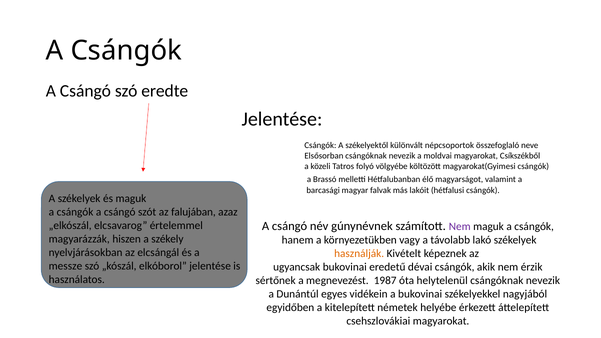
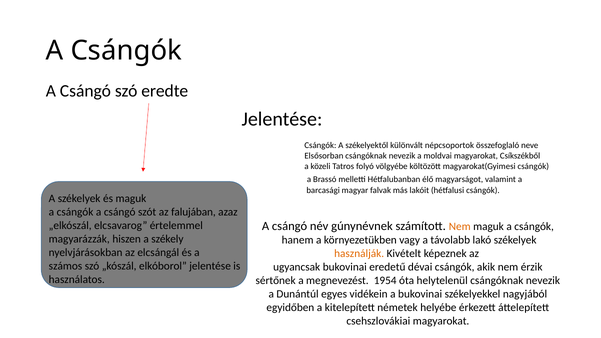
Nem colour: purple -> orange (460, 226)
messze: messze -> számos (66, 266)
1987: 1987 -> 1954 (385, 281)
